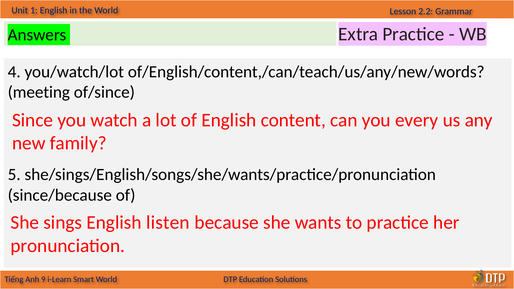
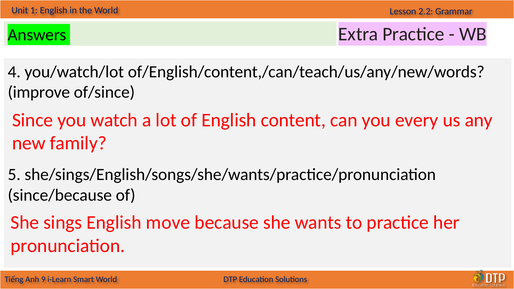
meeting: meeting -> improve (39, 92)
listen: listen -> move (168, 223)
